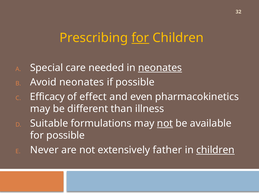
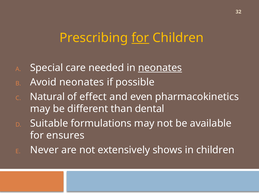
Efficacy: Efficacy -> Natural (47, 97)
illness: illness -> dental (150, 109)
not underline: present -> none (165, 124)
for possible: possible -> ensures (65, 136)
father: father -> shows (167, 150)
children underline: present -> none (215, 150)
